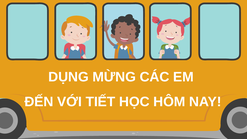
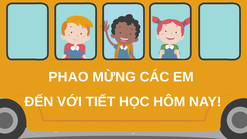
DỤNG: DỤNG -> PHAO (68, 77)
